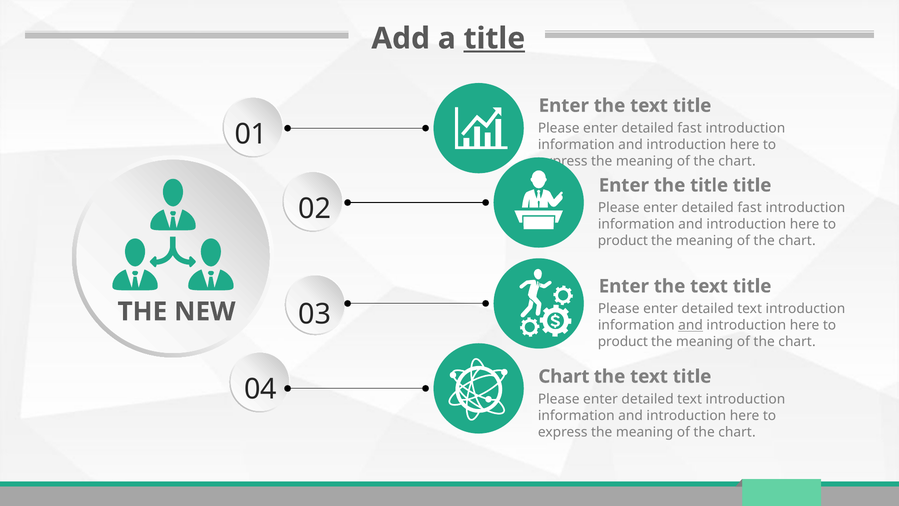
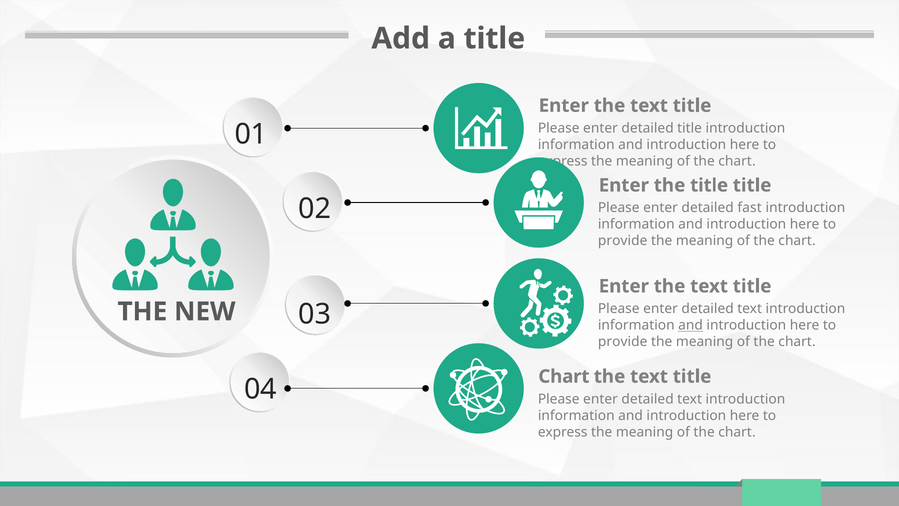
title underline: present -> none (494, 38)
fast: fast -> title (690, 128)
product: product -> provide (623, 241)
product: product -> provide (623, 342)
